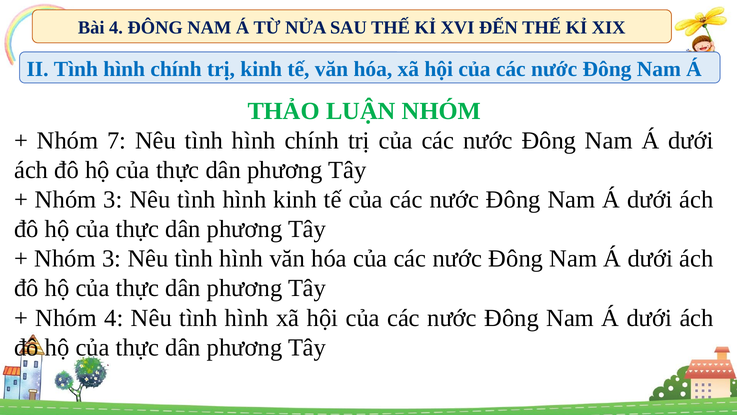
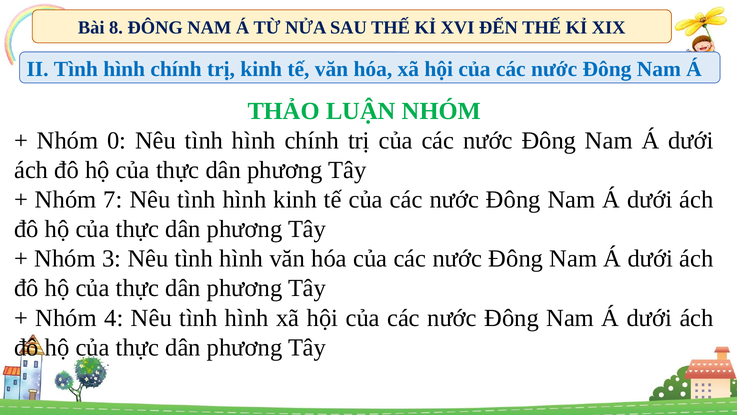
Bài 4: 4 -> 8 (116, 28)
7: 7 -> 0 (117, 141)
3: 3 -> 7 (113, 200)
